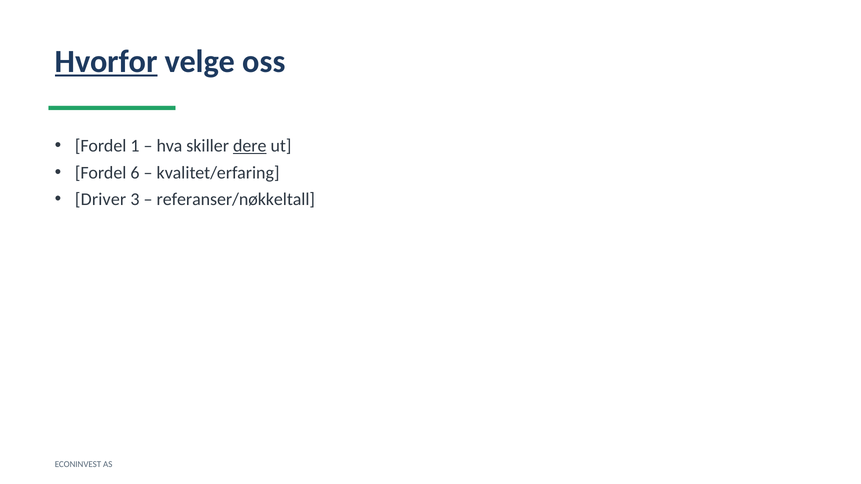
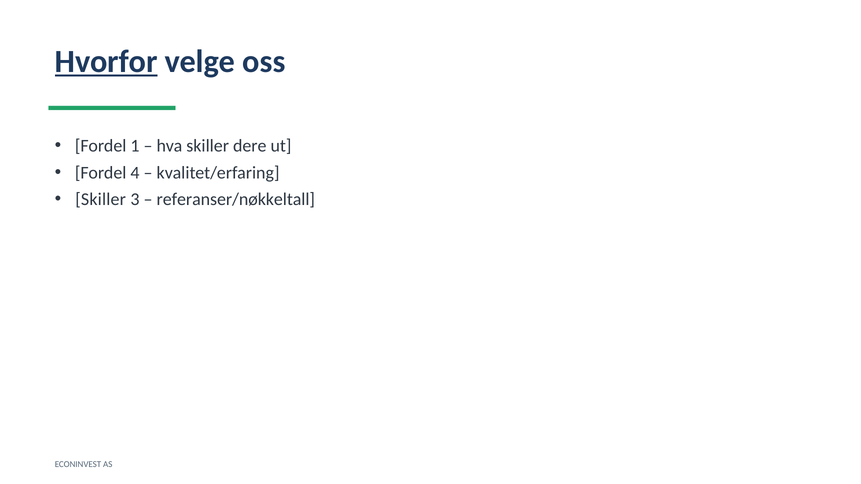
dere underline: present -> none (250, 146)
6: 6 -> 4 (135, 173)
Driver: Driver -> Skiller (101, 200)
